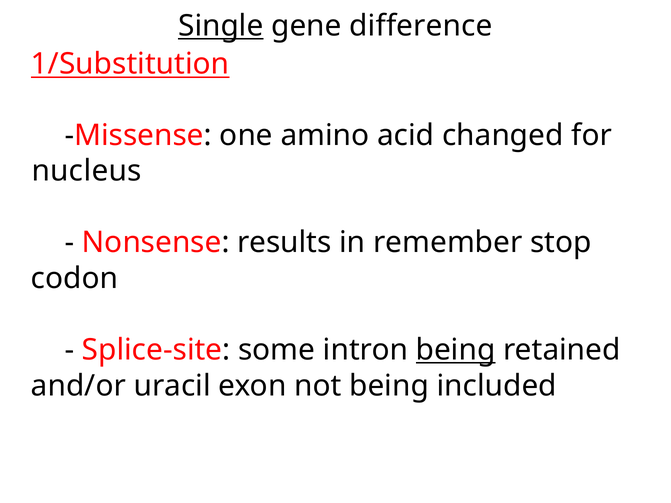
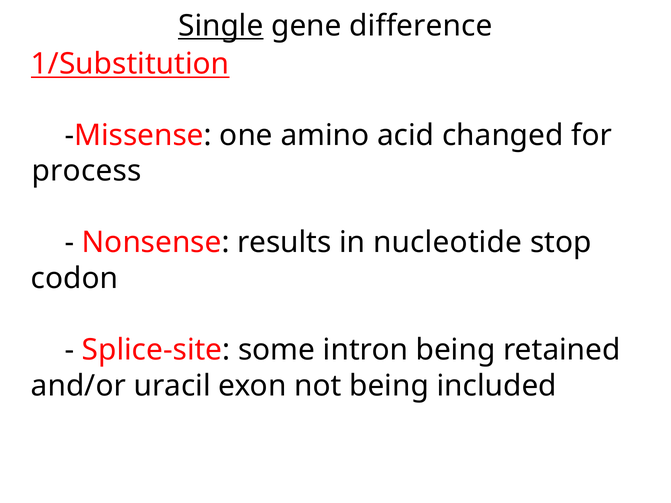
nucleus: nucleus -> process (87, 171)
remember: remember -> nucleotide (448, 243)
being underline: present -> none (456, 350)
